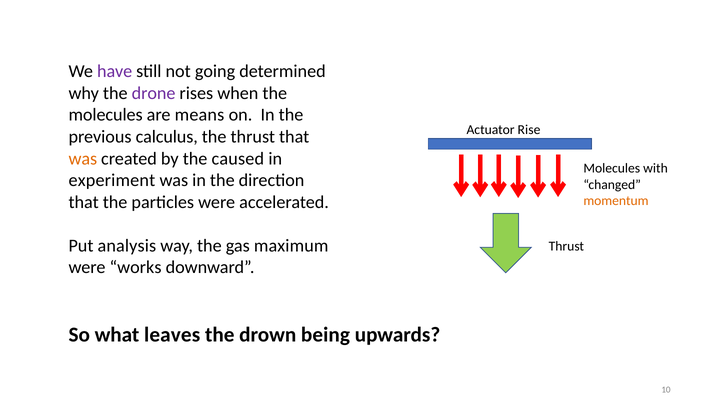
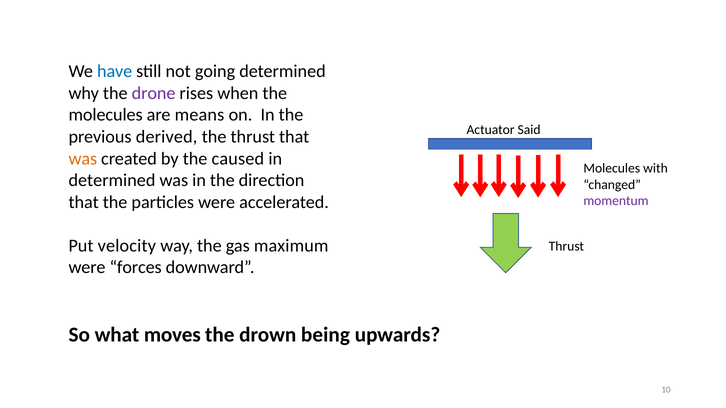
have colour: purple -> blue (115, 72)
Rise: Rise -> Said (529, 130)
calculus: calculus -> derived (167, 137)
experiment: experiment -> determined (112, 180)
momentum colour: orange -> purple (616, 201)
analysis: analysis -> velocity (127, 246)
works: works -> forces (136, 268)
leaves: leaves -> moves (172, 335)
